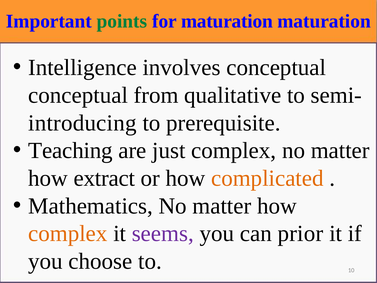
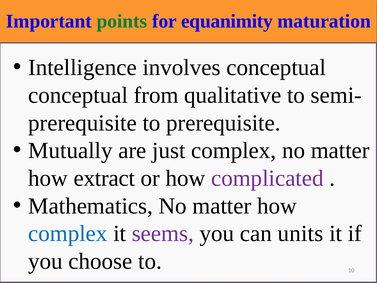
for maturation: maturation -> equanimity (227, 21)
introducing: introducing -> prerequisite (82, 123)
Teaching: Teaching -> Mutually (70, 150)
complicated colour: orange -> purple (267, 178)
complex colour: orange -> blue (68, 233)
prior: prior -> units (300, 233)
